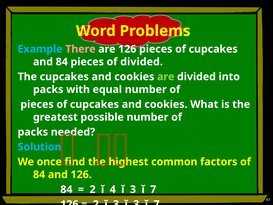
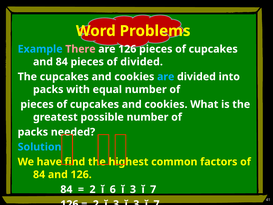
are colour: light green -> light blue (166, 77)
once: once -> have (49, 162)
4: 4 -> 6 (113, 189)
